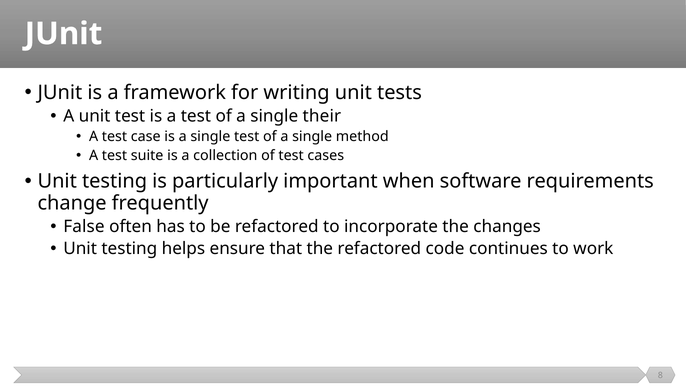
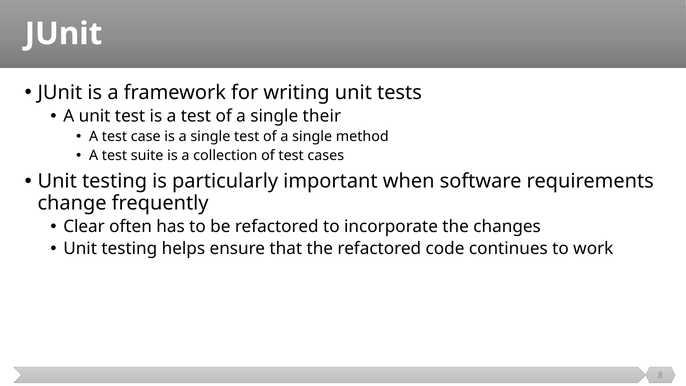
False: False -> Clear (84, 227)
